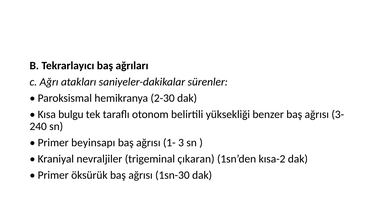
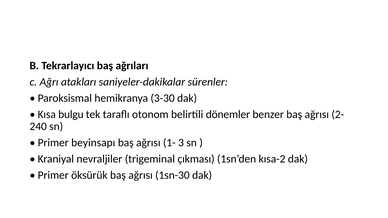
2-30: 2-30 -> 3-30 (163, 98)
yüksekliği: yüksekliği -> dönemler (228, 114)
3-: 3- -> 2- (338, 114)
çıkaran: çıkaran -> çıkması (196, 159)
